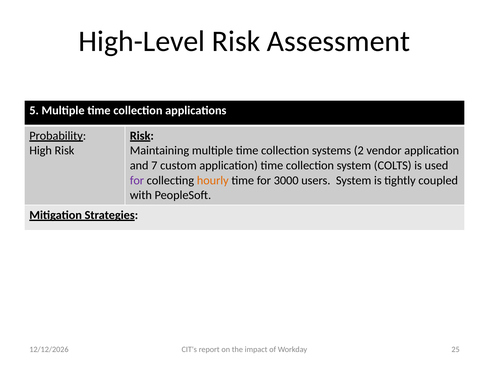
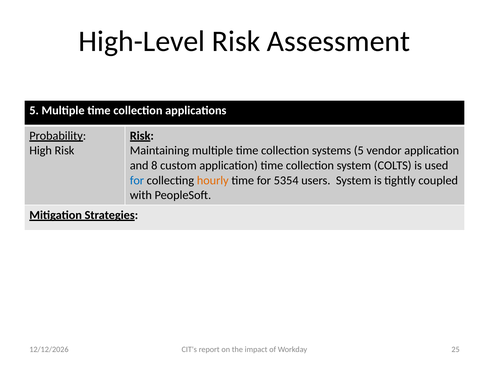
systems 2: 2 -> 5 (359, 151)
7: 7 -> 8 (154, 166)
for colour: purple -> blue (137, 181)
3000: 3000 -> 5354 (286, 181)
